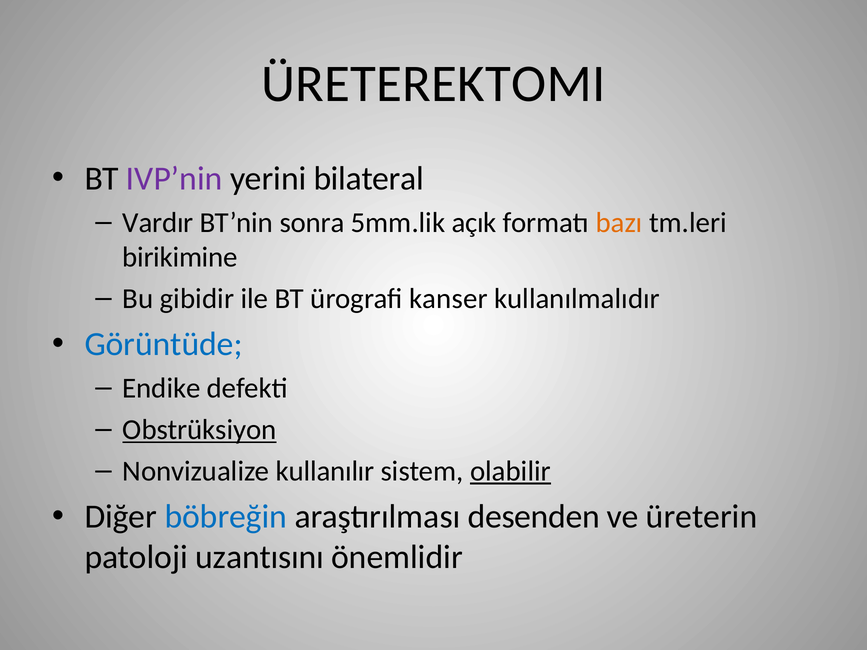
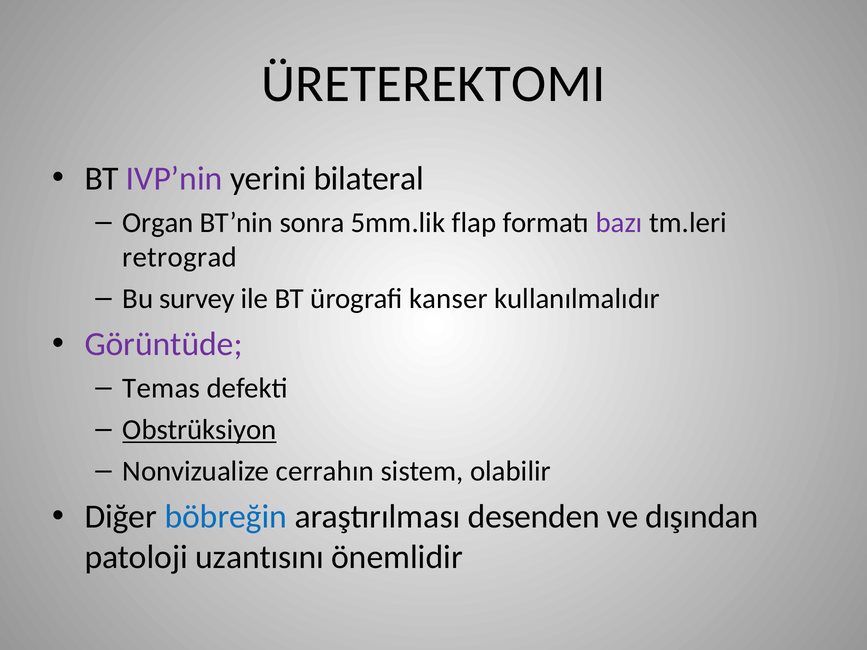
Vardır: Vardır -> Organ (158, 223)
açık: açık -> flap (474, 223)
bazı colour: orange -> purple (619, 223)
birikimine: birikimine -> retrograd (180, 257)
gibidir: gibidir -> survey (197, 299)
Görüntüde colour: blue -> purple (164, 344)
Endike: Endike -> Temas (161, 388)
kullanılır: kullanılır -> cerrahın (325, 471)
olabilir underline: present -> none (510, 471)
üreterin: üreterin -> dışından (702, 517)
